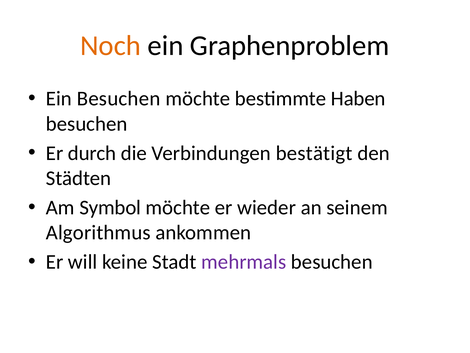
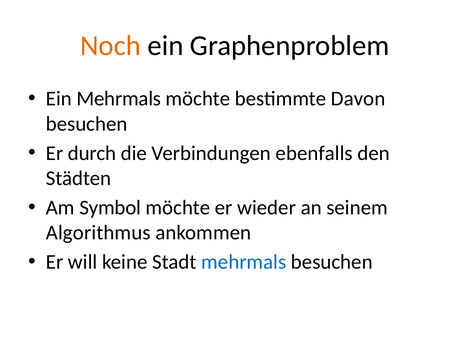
Ein Besuchen: Besuchen -> Mehrmals (119, 99)
Haben: Haben -> Davon (358, 99)
bestätigt: bestätigt -> ebenfalls (314, 153)
mehrmals colour: purple -> blue (244, 262)
